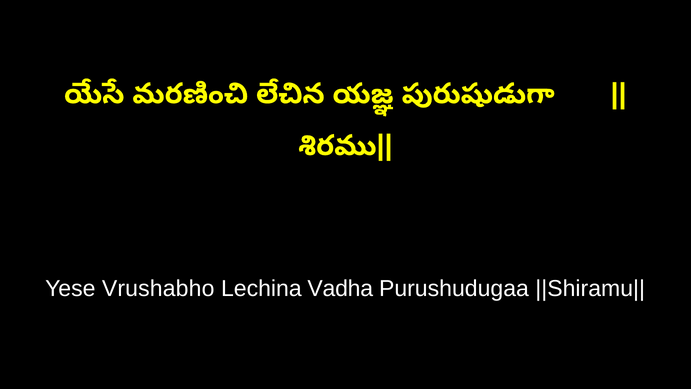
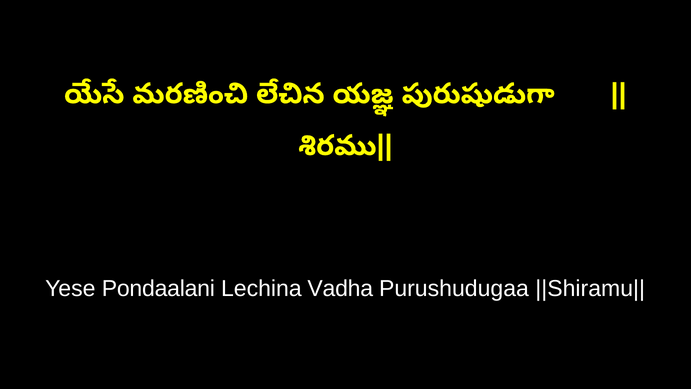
Vrushabho: Vrushabho -> Pondaalani (158, 288)
